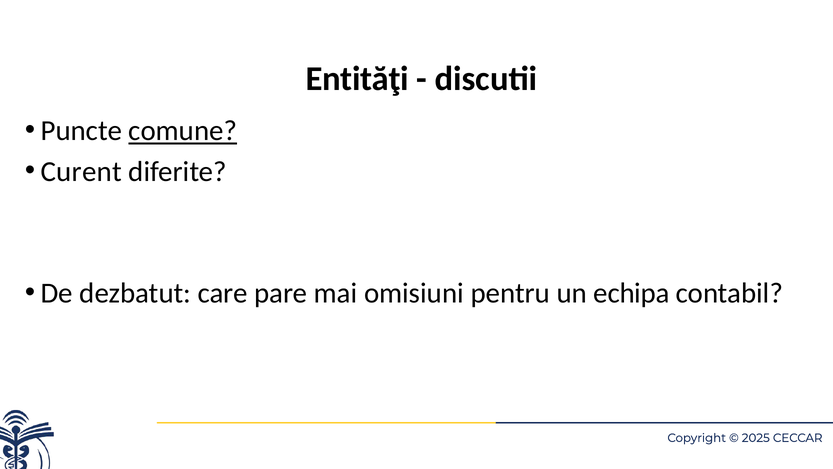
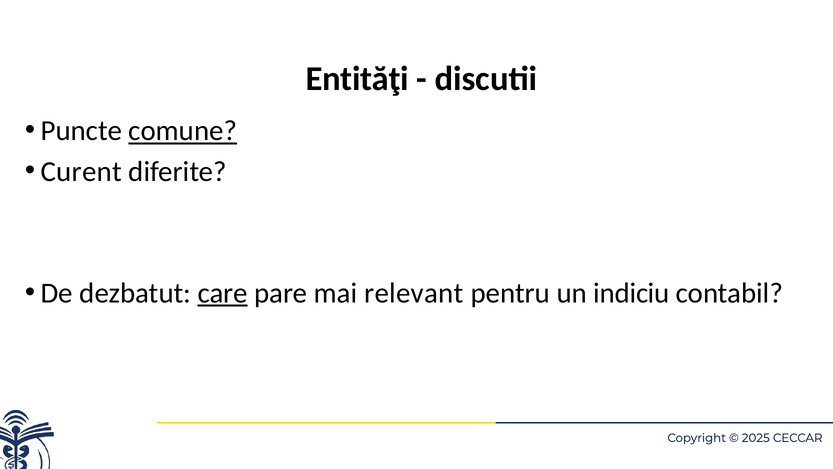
care underline: none -> present (223, 293)
omisiuni: omisiuni -> relevant (414, 293)
echipa: echipa -> indiciu (632, 293)
